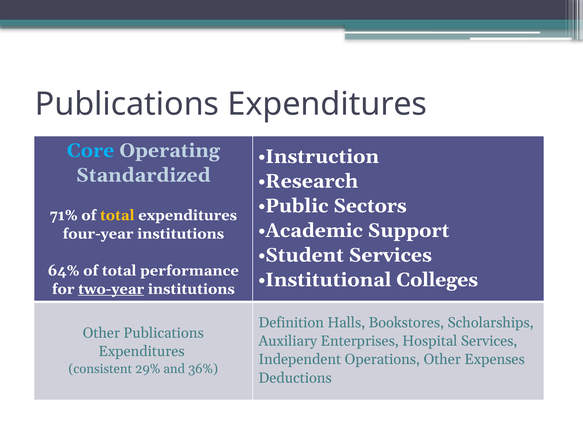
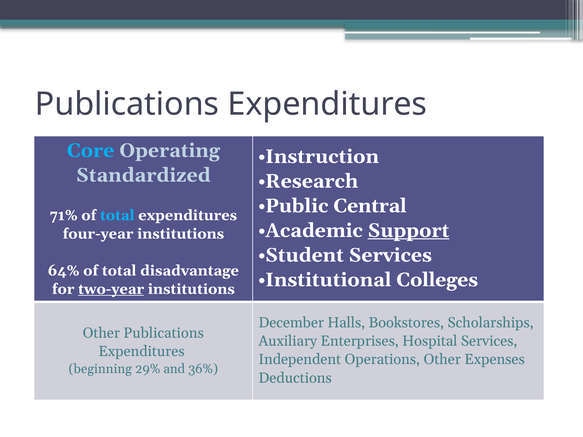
Sectors: Sectors -> Central (370, 206)
total colour: yellow -> light blue (117, 215)
Support underline: none -> present (409, 231)
performance: performance -> disadvantage (190, 271)
Definition: Definition -> December (291, 323)
consistent: consistent -> beginning (100, 369)
